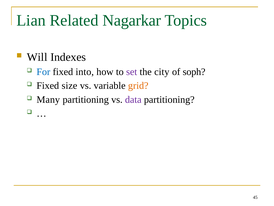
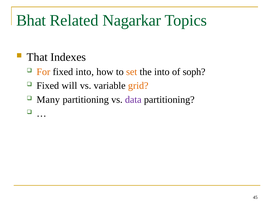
Lian: Lian -> Bhat (31, 20)
Will: Will -> That (37, 57)
For colour: blue -> orange (43, 72)
set colour: purple -> orange (132, 72)
the city: city -> into (162, 72)
size: size -> will (69, 85)
